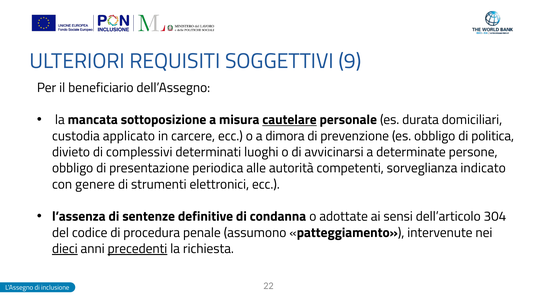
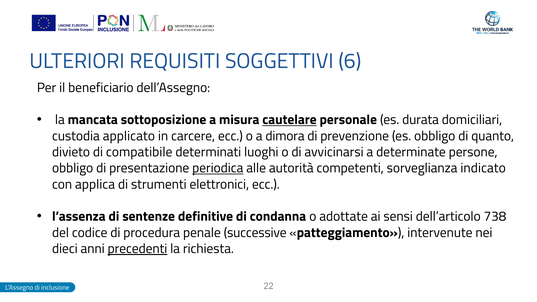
9: 9 -> 6 (350, 61)
politica: politica -> quanto (493, 136)
complessivi: complessivi -> compatibile (139, 152)
periodica underline: none -> present (218, 168)
genere: genere -> applica (95, 184)
304: 304 -> 738 (495, 217)
assumono: assumono -> successive (255, 233)
dieci underline: present -> none (65, 249)
